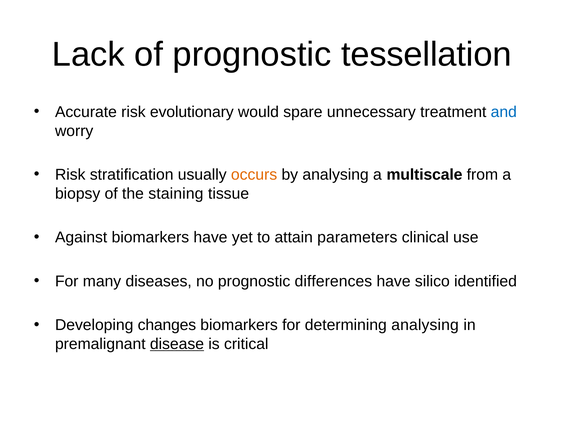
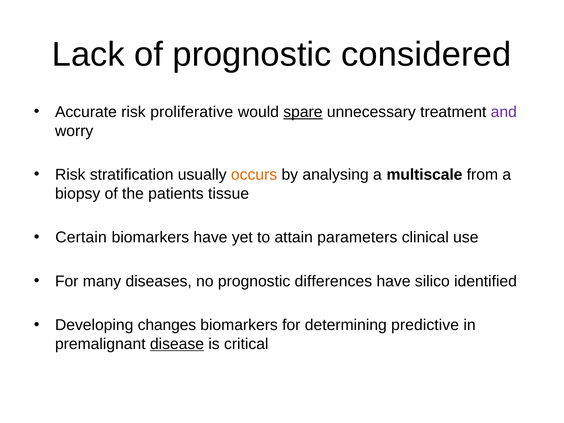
tessellation: tessellation -> considered (426, 55)
evolutionary: evolutionary -> proliferative (192, 112)
spare underline: none -> present (303, 112)
and colour: blue -> purple (504, 112)
staining: staining -> patients (176, 194)
Against: Against -> Certain (81, 237)
determining analysing: analysing -> predictive (425, 325)
